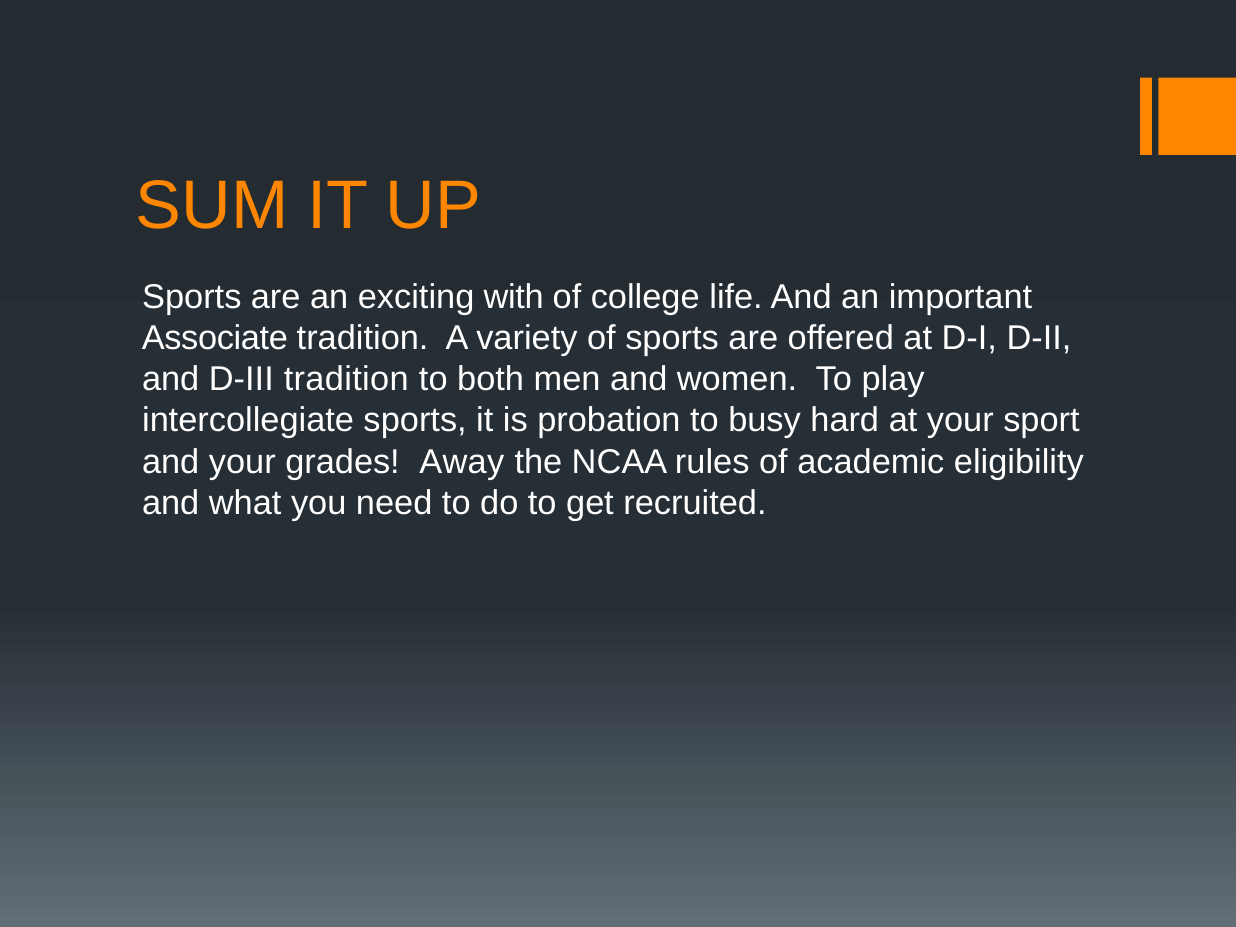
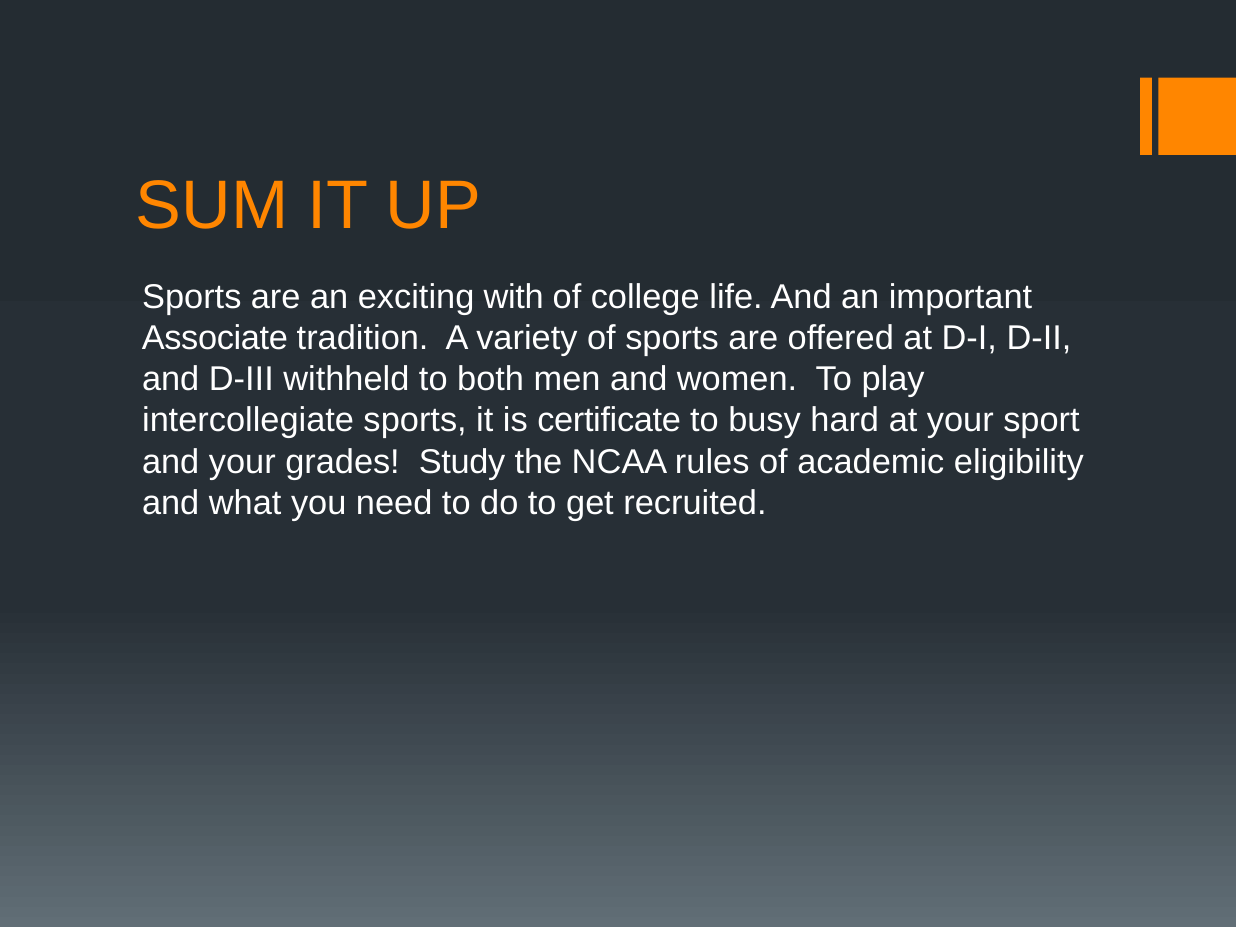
D-III tradition: tradition -> withheld (346, 379)
probation: probation -> certificate (609, 421)
Away: Away -> Study (462, 462)
